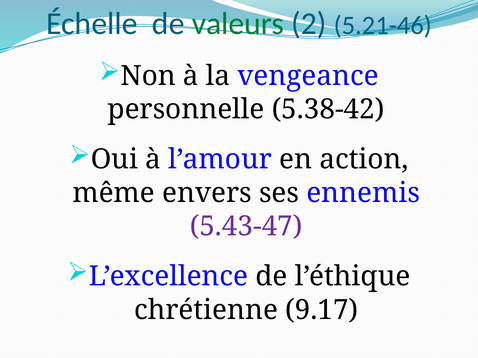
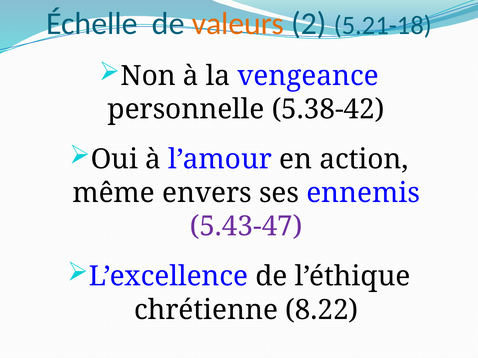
valeurs colour: green -> orange (238, 24)
5.21-46: 5.21-46 -> 5.21-18 (383, 25)
9.17: 9.17 -> 8.22 (322, 310)
